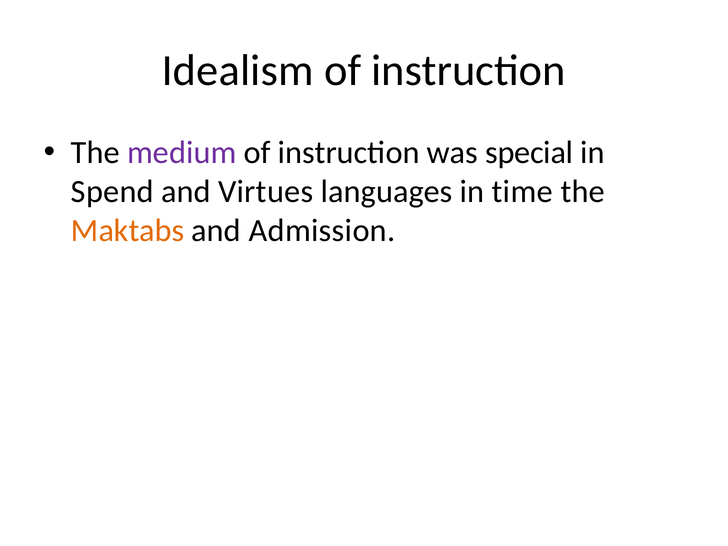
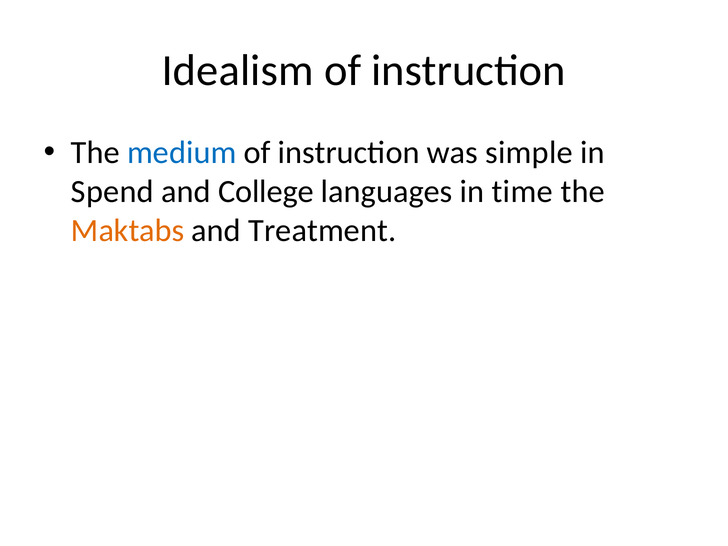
medium colour: purple -> blue (182, 153)
special: special -> simple (529, 153)
Virtues: Virtues -> College (266, 192)
Admission: Admission -> Treatment (322, 230)
